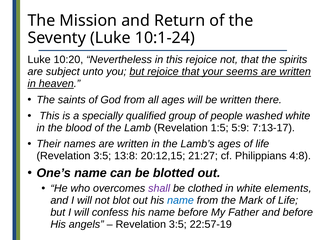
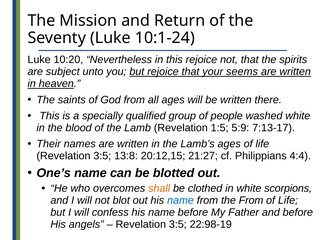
4:8: 4:8 -> 4:4 (300, 156)
shall colour: purple -> orange (159, 188)
elements: elements -> scorpions (288, 188)
the Mark: Mark -> From (251, 200)
22:57-19: 22:57-19 -> 22:98-19 (211, 224)
